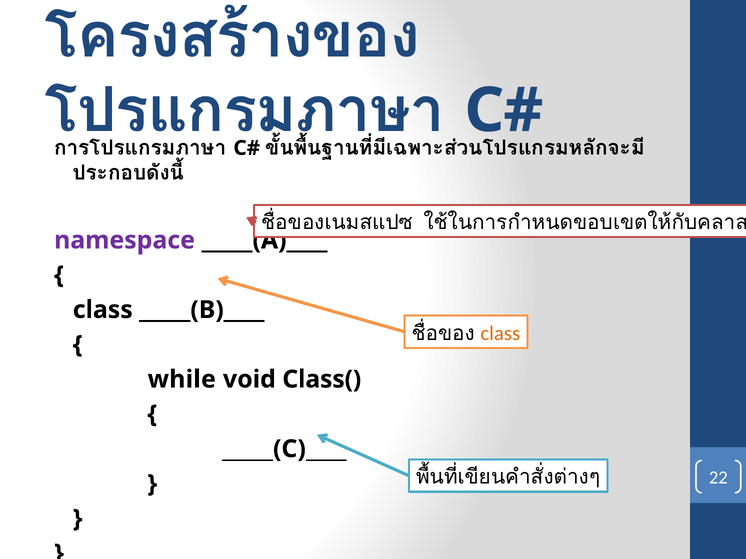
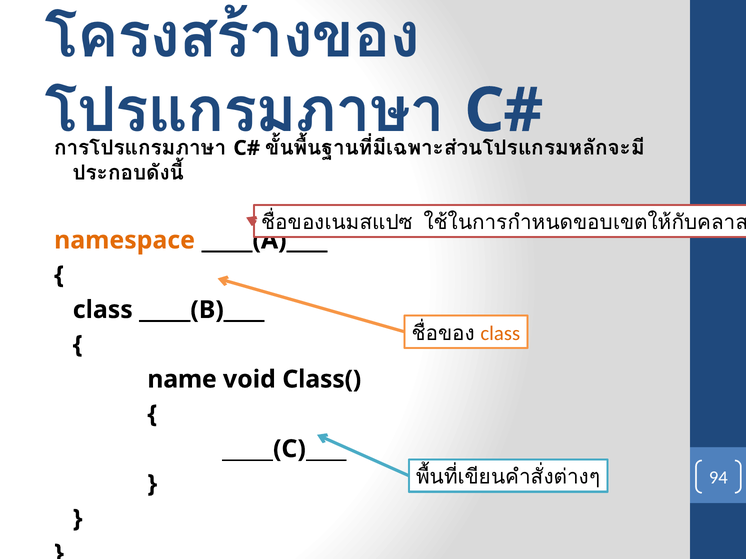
namespace colour: purple -> orange (125, 240)
while: while -> name (182, 380)
22: 22 -> 94 (718, 478)
